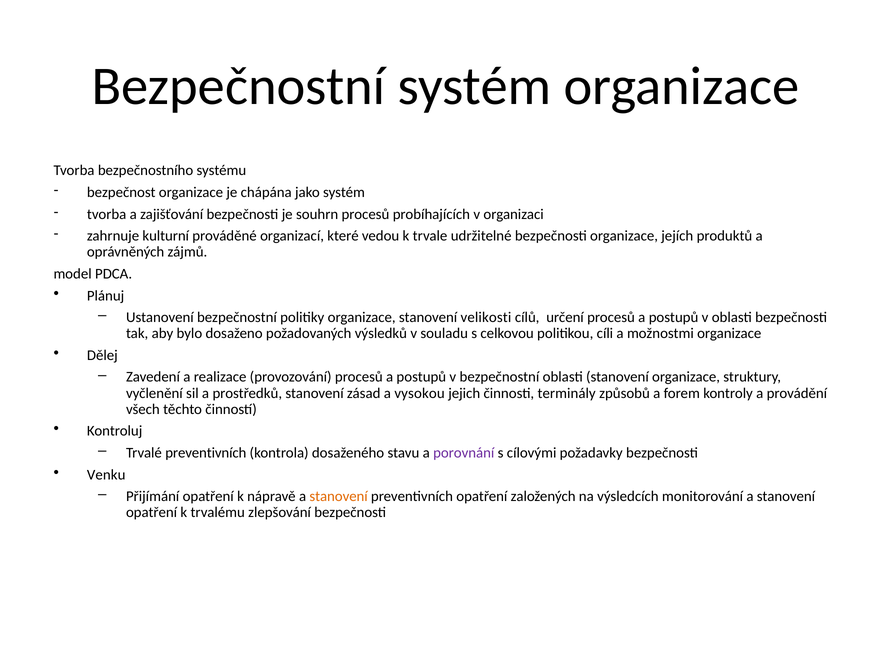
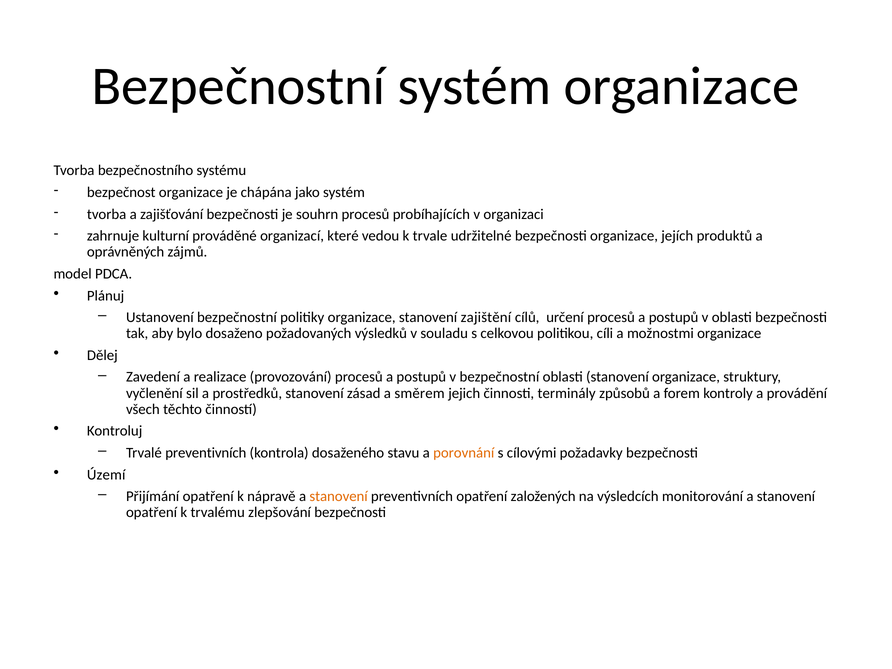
velikosti: velikosti -> zajištění (486, 317)
vysokou: vysokou -> směrem (420, 393)
porovnání colour: purple -> orange (464, 453)
Venku: Venku -> Území (106, 475)
